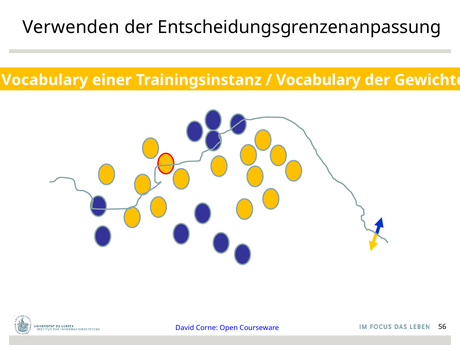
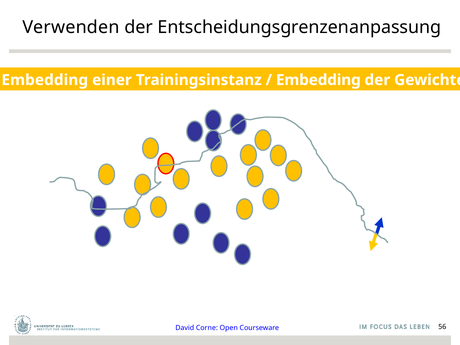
Vocabulary: Vocabulary -> Embedding (45, 80)
Vocabulary: Vocabulary -> Embedding (318, 80)
